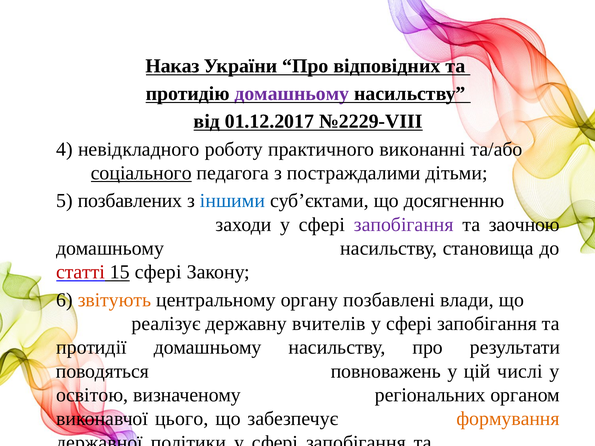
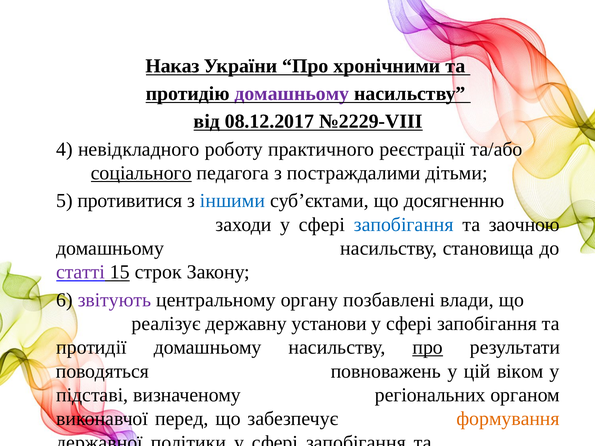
відповідних: відповідних -> хронічними (387, 66)
01.12.2017: 01.12.2017 -> 08.12.2017 (269, 121)
виконанні: виконанні -> реєстрації (422, 149)
позбавлених: позбавлених -> противитися (130, 201)
запобігання colour: purple -> blue (404, 225)
статті colour: red -> purple (81, 272)
15 сфері: сфері -> строк (158, 272)
звітують colour: orange -> purple (115, 300)
вчителів: вчителів -> установи (329, 324)
про underline: none -> present (428, 348)
числі: числі -> віком (520, 371)
освітою: освітою -> підставі (92, 395)
цього: цього -> перед (182, 419)
